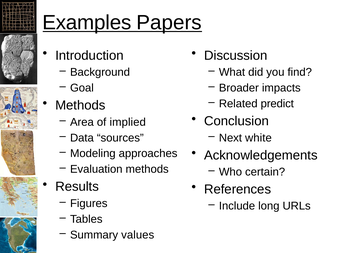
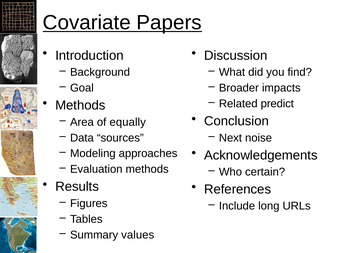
Examples: Examples -> Covariate (87, 22)
implied: implied -> equally (128, 122)
white: white -> noise (259, 138)
